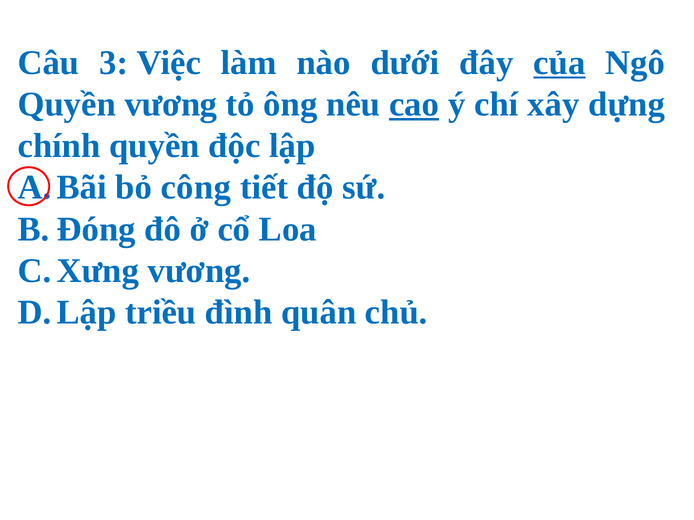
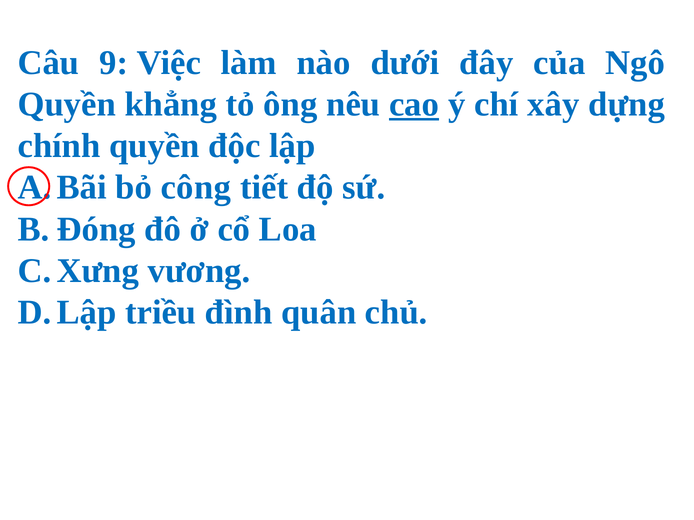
3: 3 -> 9 (114, 63)
của underline: present -> none (559, 63)
Quyền vương: vương -> khẳng (171, 104)
